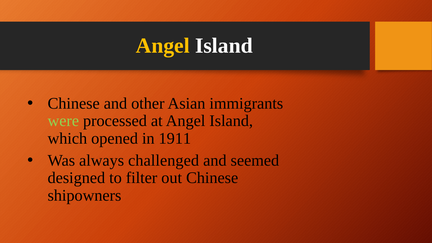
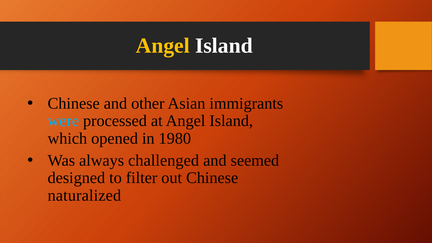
were colour: light green -> light blue (63, 121)
1911: 1911 -> 1980 (175, 138)
shipowners: shipowners -> naturalized (84, 195)
